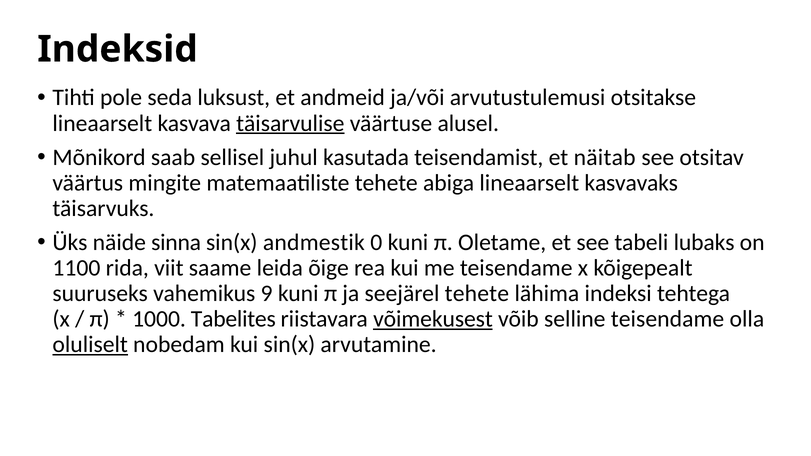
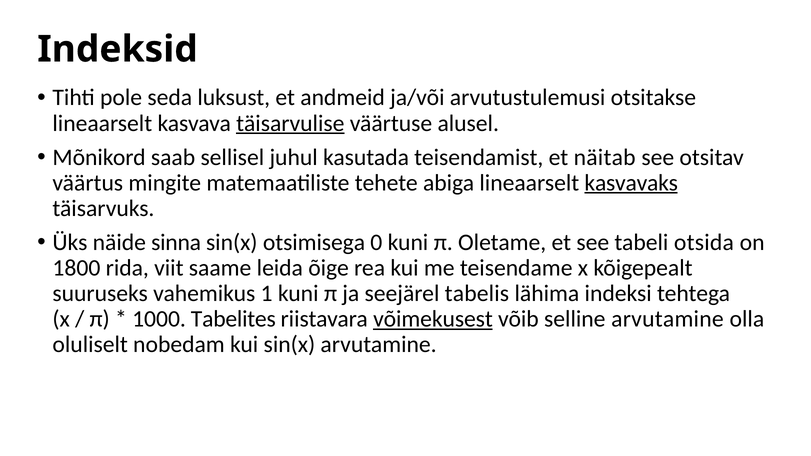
kasvavaks underline: none -> present (631, 183)
andmestik: andmestik -> otsimisega (314, 242)
lubaks: lubaks -> otsida (704, 242)
1100: 1100 -> 1800 (76, 268)
9: 9 -> 1 (267, 293)
seejärel tehete: tehete -> tabelis (477, 293)
selline teisendame: teisendame -> arvutamine (667, 319)
oluliselt underline: present -> none (90, 345)
